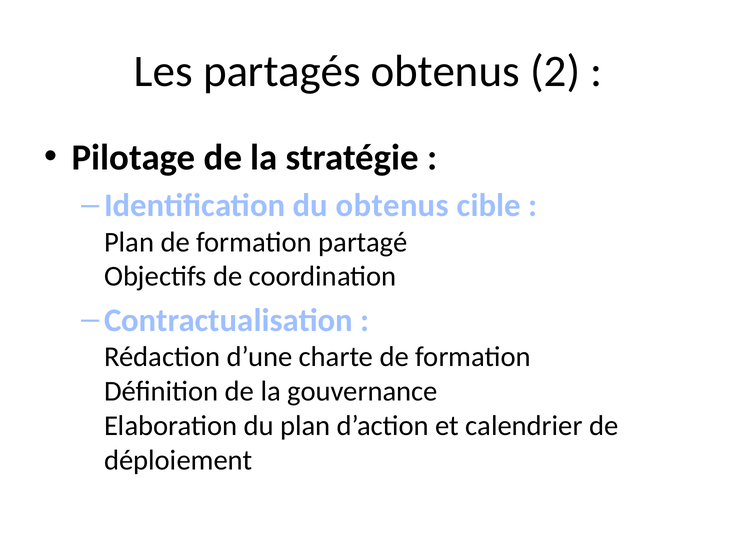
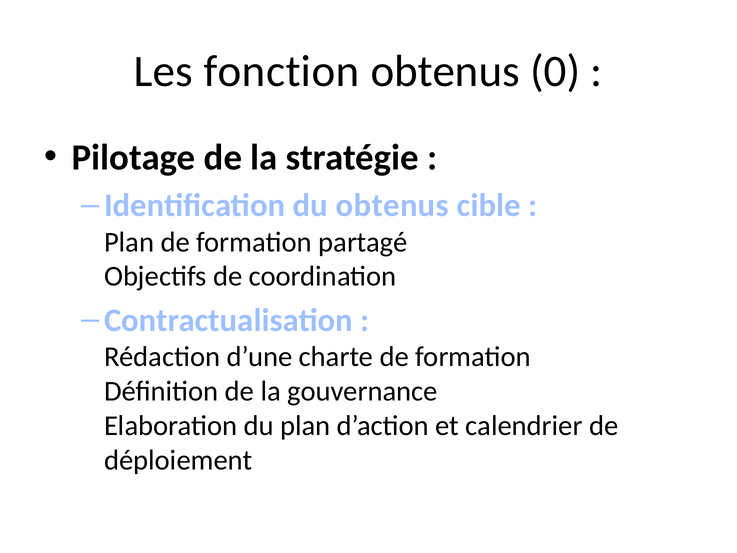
partagés: partagés -> fonction (282, 71)
2: 2 -> 0 (555, 71)
